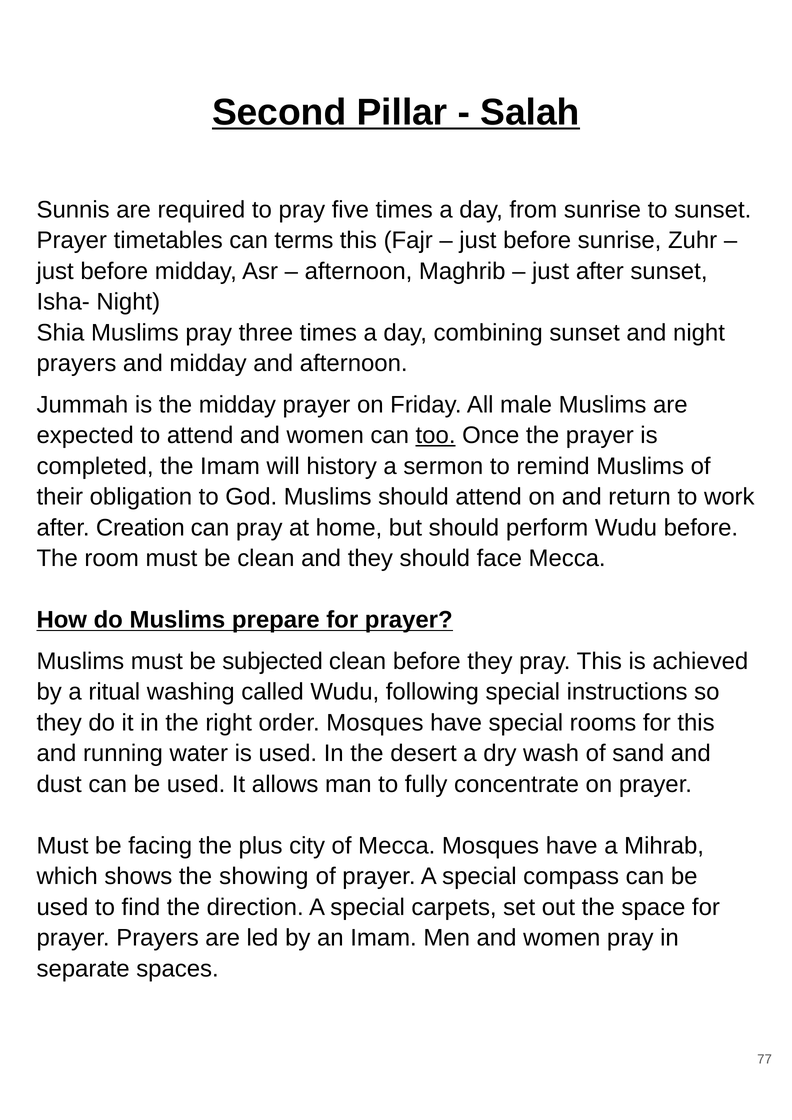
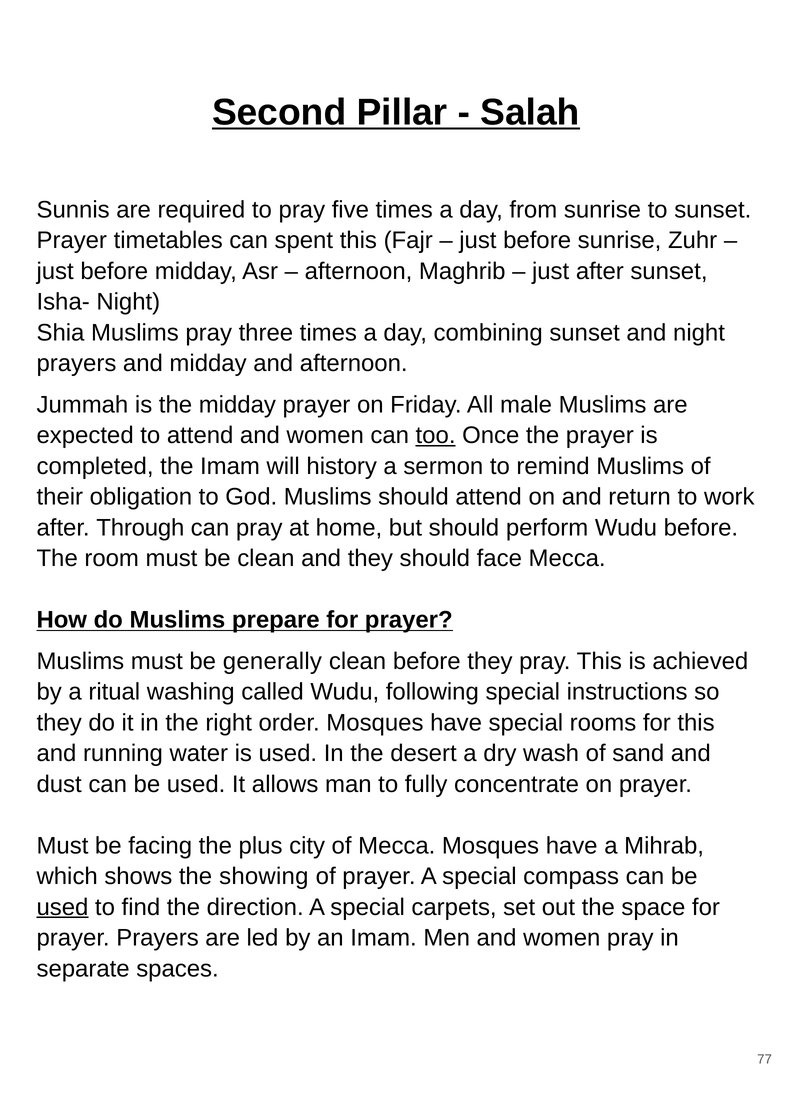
terms: terms -> spent (304, 240)
Creation: Creation -> Through (140, 528)
subjected: subjected -> generally (272, 661)
used underline: none -> present (62, 907)
